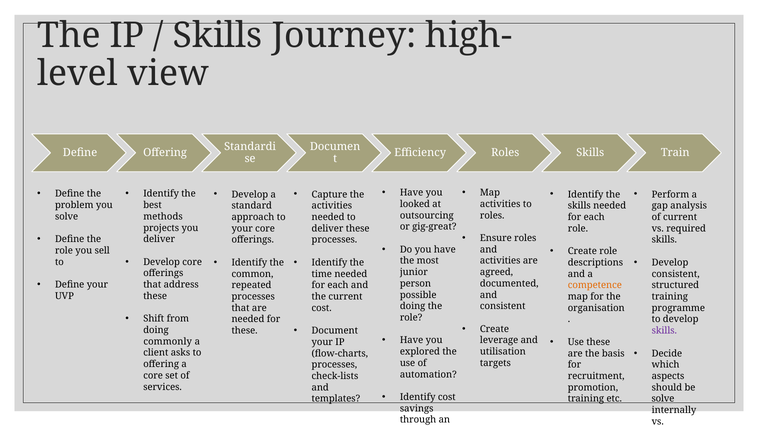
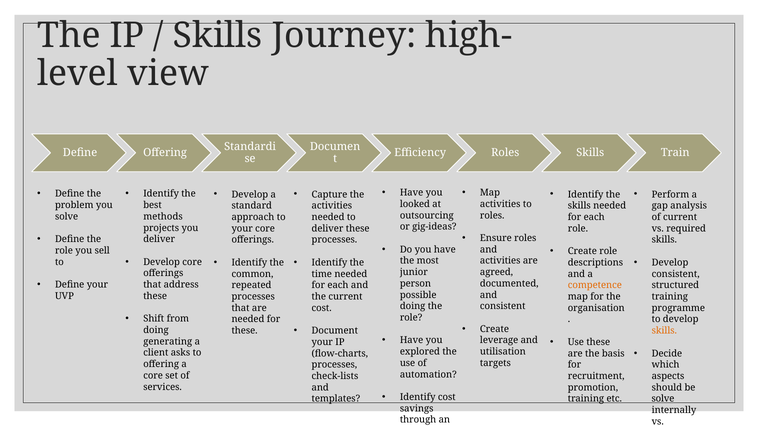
gig-great: gig-great -> gig-ideas (434, 227)
skills colour: purple -> orange (664, 331)
commonly: commonly -> generating (168, 342)
